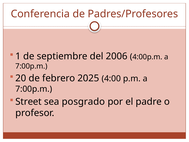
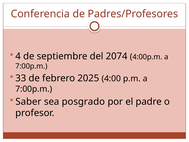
1: 1 -> 4 (18, 56)
2006: 2006 -> 2074 (117, 56)
20: 20 -> 33 (21, 78)
Street: Street -> Saber (28, 101)
